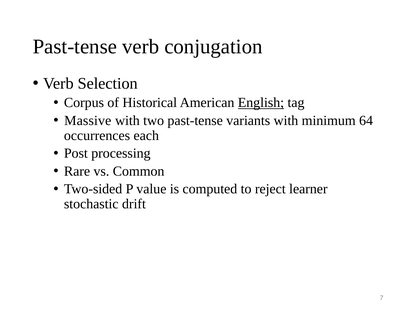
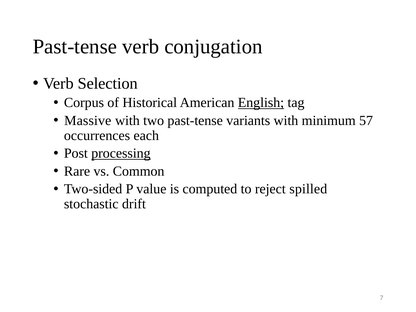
64: 64 -> 57 (366, 121)
processing underline: none -> present (121, 153)
learner: learner -> spilled (308, 189)
